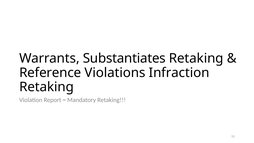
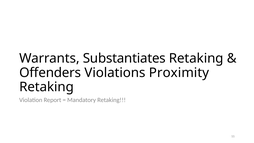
Reference: Reference -> Offenders (50, 73)
Infraction: Infraction -> Proximity (179, 73)
